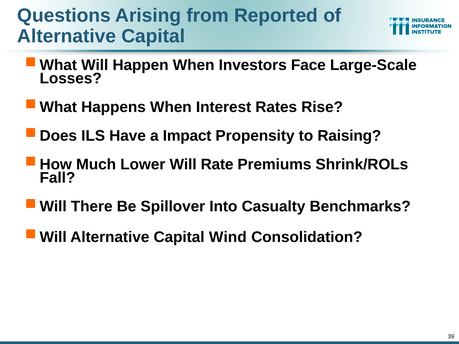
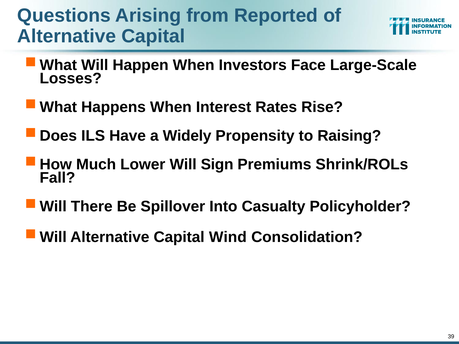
Impact: Impact -> Widely (187, 136)
Rate: Rate -> Sign (217, 165)
Benchmarks: Benchmarks -> Policyholder (360, 207)
